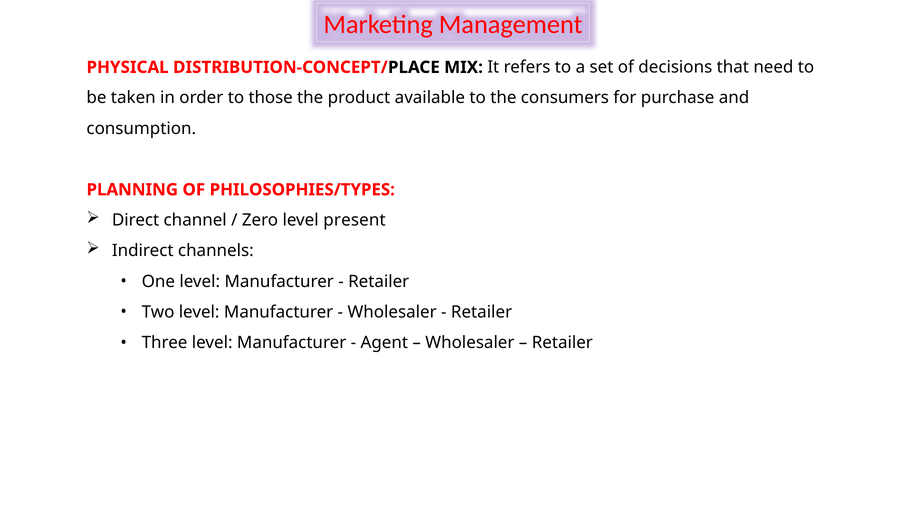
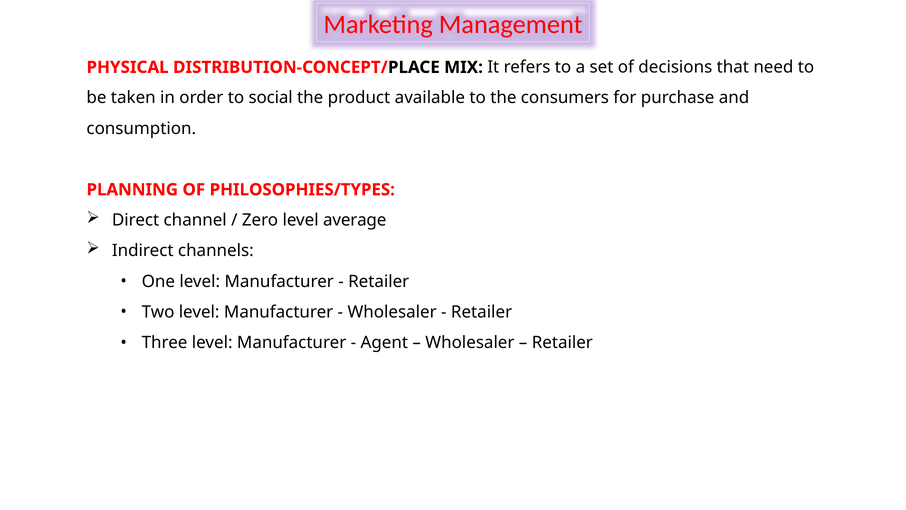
those: those -> social (271, 98)
present: present -> average (355, 220)
